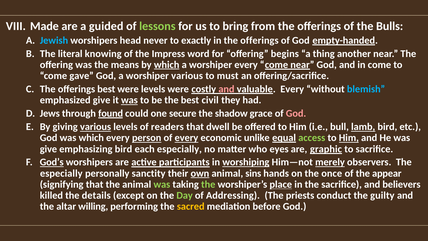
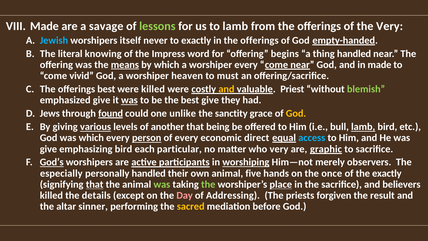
guided: guided -> savage (106, 26)
to bring: bring -> lamb (235, 26)
the Bulls: Bulls -> Very (390, 26)
head: head -> itself (130, 40)
thing another: another -> handled (354, 54)
means underline: none -> present (125, 65)
which underline: present -> none (167, 65)
in come: come -> made (380, 65)
gave: gave -> vivid (82, 76)
worshiper various: various -> heaven (187, 76)
were levels: levels -> killed (153, 89)
and colour: pink -> yellow (226, 89)
valuable Every: Every -> Priest (292, 89)
blemish colour: light blue -> light green (366, 89)
best civil: civil -> give (210, 100)
secure: secure -> unlike (183, 113)
shadow: shadow -> sanctity (231, 113)
God colour: pink -> yellow (296, 113)
readers: readers -> another (168, 127)
dwell: dwell -> being (218, 127)
every underline: present -> none (186, 138)
unlike: unlike -> direct (257, 138)
access colour: light green -> light blue (312, 138)
Him underline: present -> none (349, 138)
each especially: especially -> particular (179, 149)
who eyes: eyes -> very (279, 149)
merely underline: present -> none (330, 162)
personally sanctity: sanctity -> handled (149, 173)
own underline: present -> none (200, 173)
sins: sins -> five (253, 173)
the appear: appear -> exactly (387, 173)
that underline: none -> present (95, 184)
Day colour: light green -> pink (185, 195)
conduct: conduct -> forgiven (334, 195)
guilty: guilty -> result (382, 195)
willing: willing -> sinner (93, 206)
